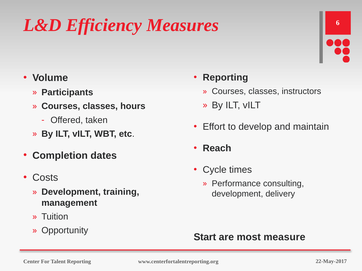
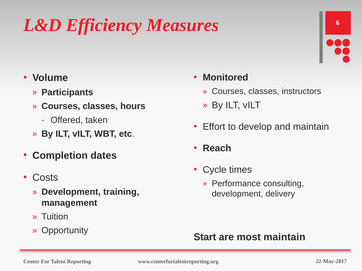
Reporting: Reporting -> Monitored (225, 78)
most measure: measure -> maintain (284, 238)
